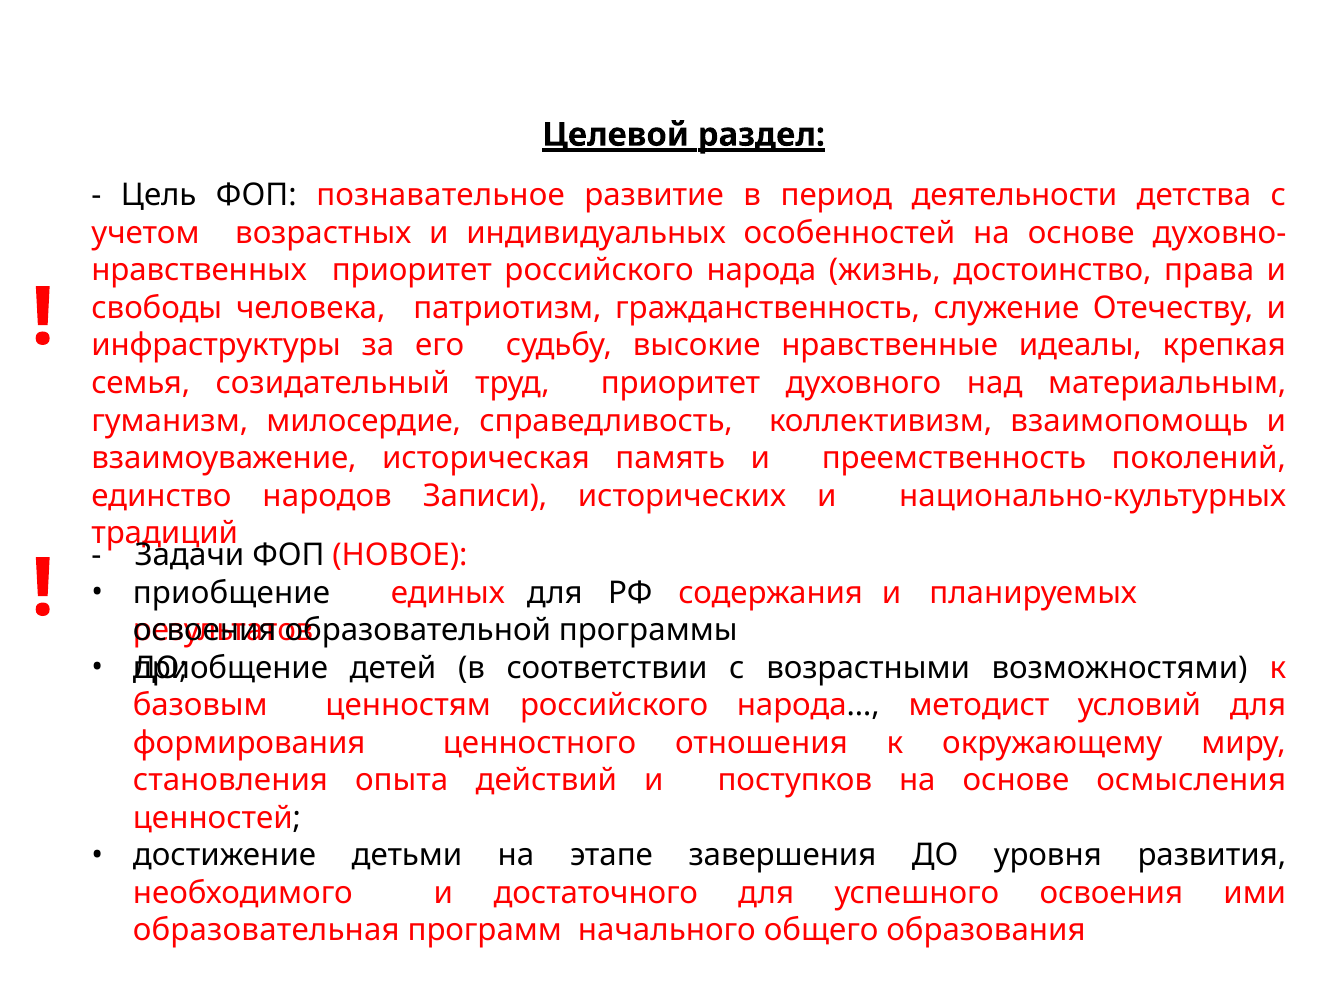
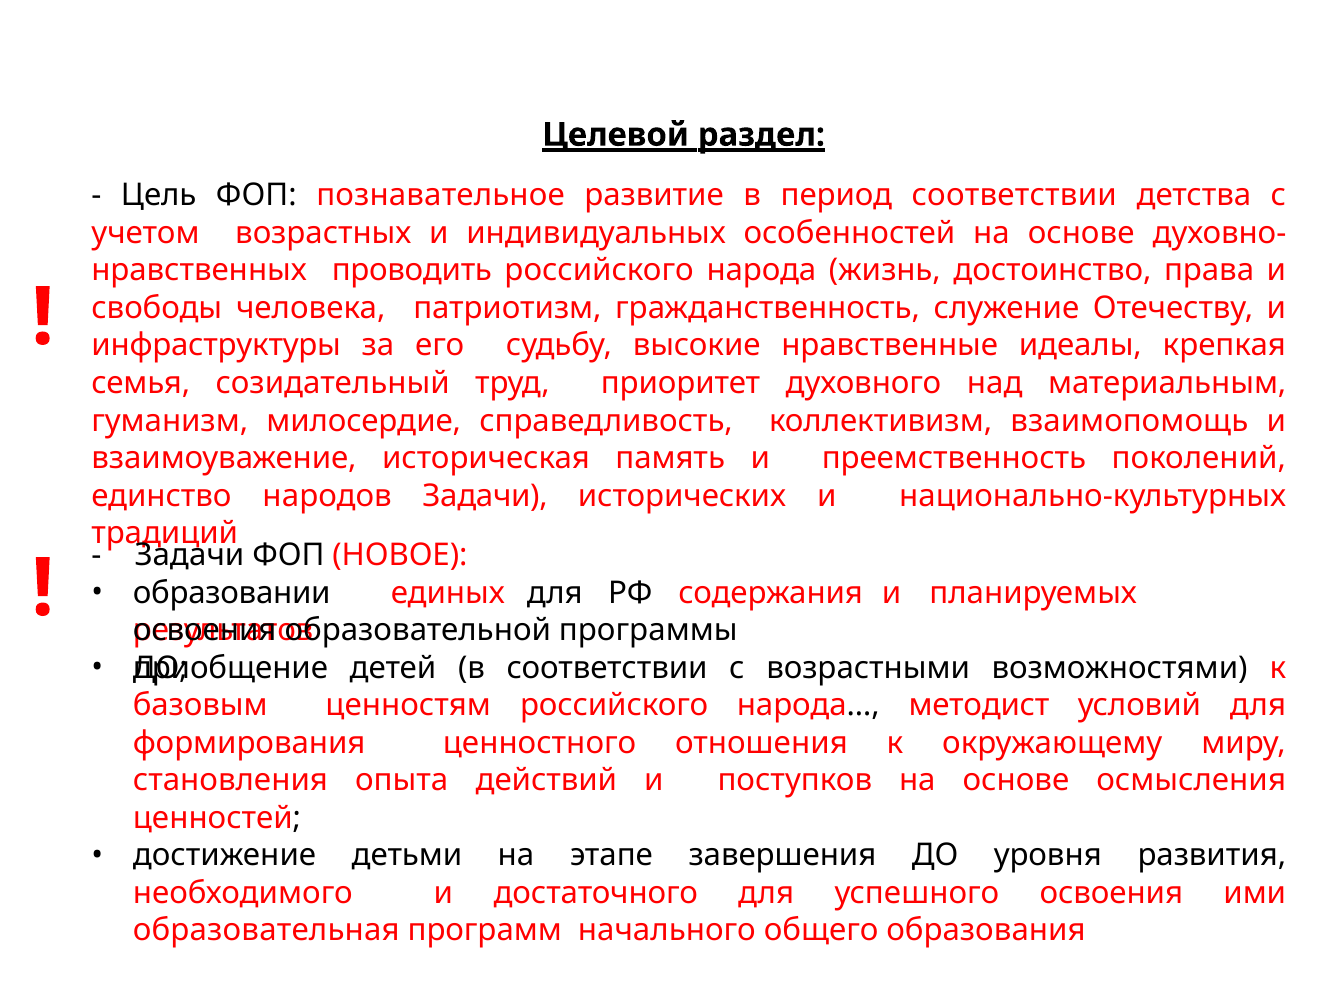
период деятельности: деятельности -> соответствии (1014, 196)
приоритет: приоритет -> проводить (412, 271)
народов Записи: Записи -> Задачи (485, 496)
приобщение: приобщение -> образовании (232, 593)
